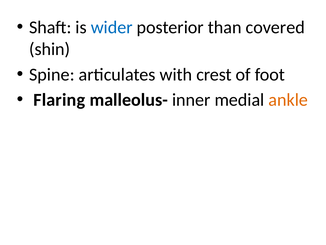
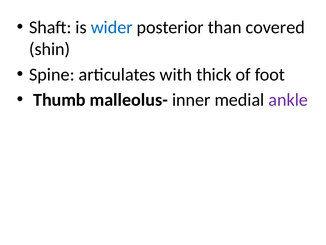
crest: crest -> thick (214, 74)
Flaring: Flaring -> Thumb (59, 100)
ankle colour: orange -> purple (288, 100)
